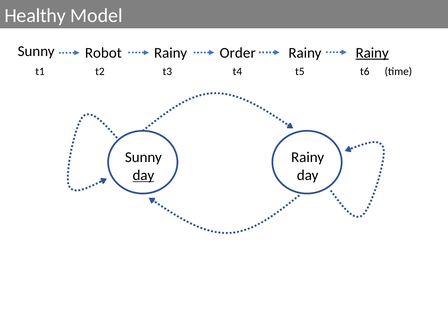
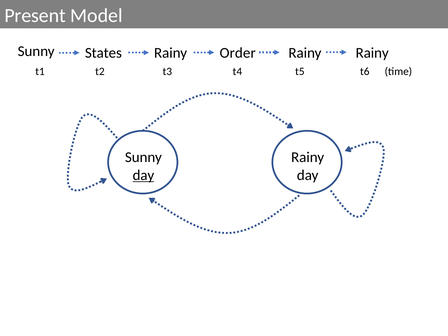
Healthy: Healthy -> Present (35, 16)
Robot: Robot -> States (103, 53)
Rainy underline: present -> none (372, 53)
